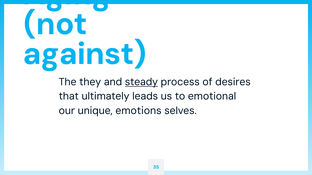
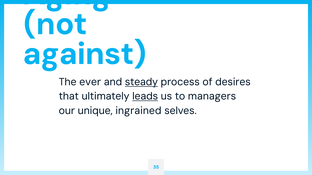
they: they -> ever (90, 82)
leads underline: none -> present (145, 97)
emotional: emotional -> managers (212, 97)
emotions: emotions -> ingrained (138, 111)
